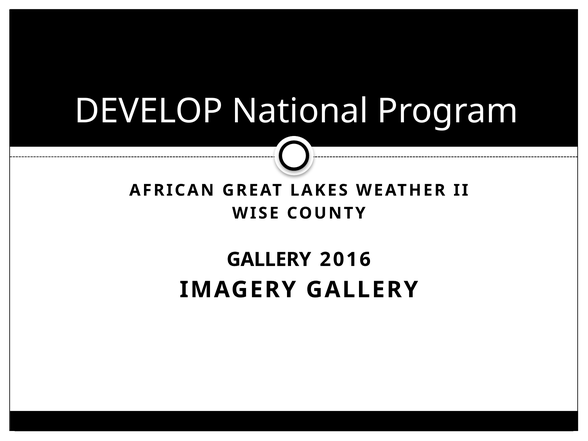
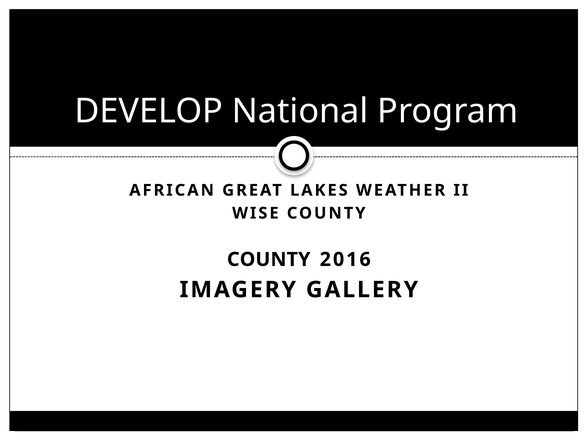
GALLERY: GALLERY -> COUNTY (269, 259)
